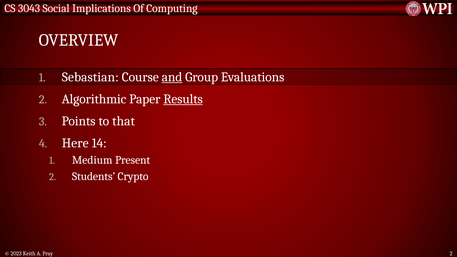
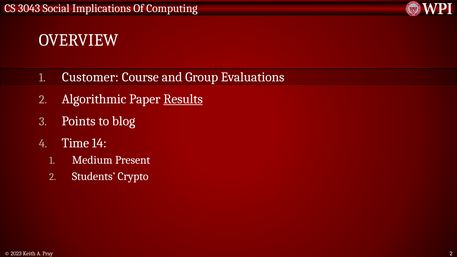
Sebastian: Sebastian -> Customer (90, 77)
and underline: present -> none (172, 77)
that: that -> blog (124, 121)
Here: Here -> Time (75, 143)
